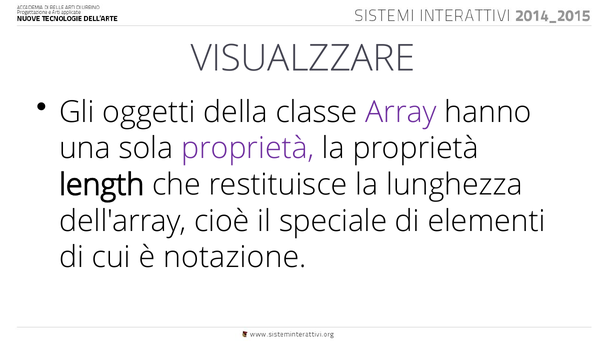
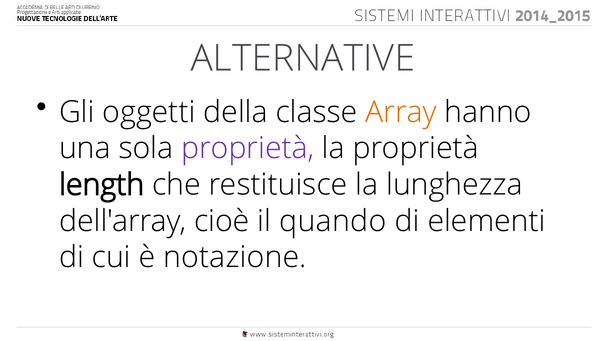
VISUALZZARE: VISUALZZARE -> ALTERNATIVE (303, 59)
Array colour: purple -> orange (401, 112)
speciale: speciale -> quando (333, 221)
